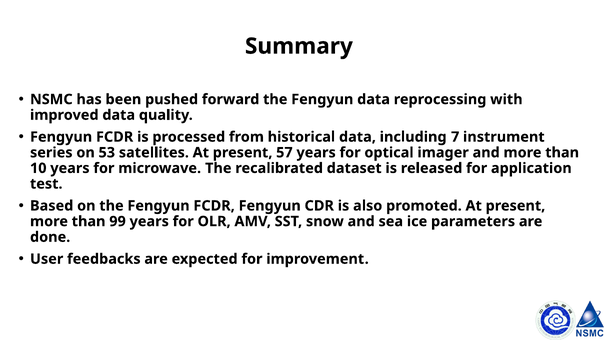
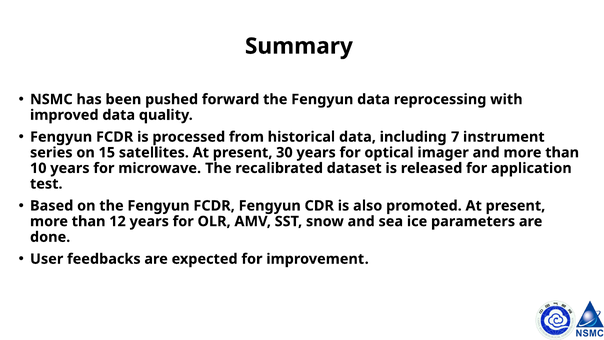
53: 53 -> 15 (107, 152)
57: 57 -> 30 (284, 152)
99: 99 -> 12 (118, 221)
